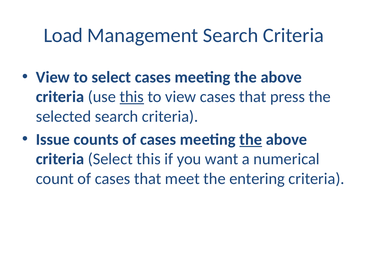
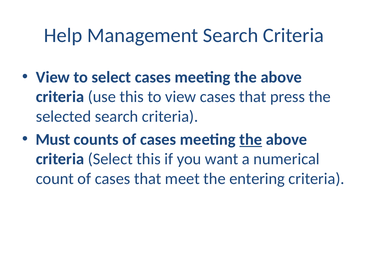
Load: Load -> Help (63, 35)
this underline: present -> none (132, 97)
Issue: Issue -> Must (53, 139)
